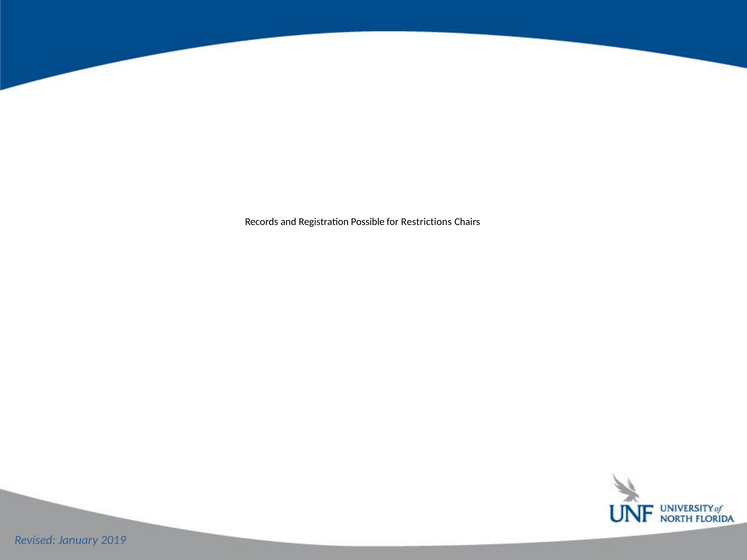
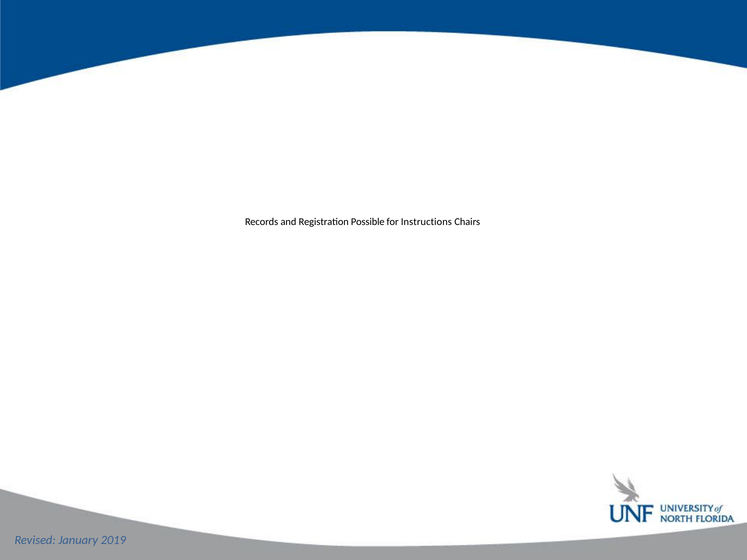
Restrictions: Restrictions -> Instructions (426, 222)
